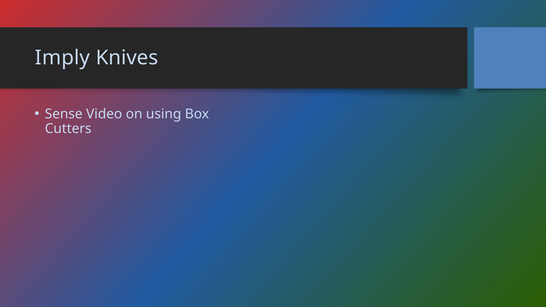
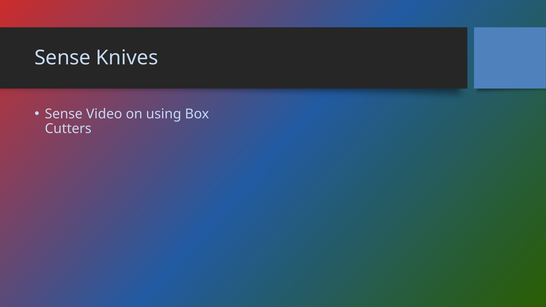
Imply: Imply -> Sense (63, 58)
